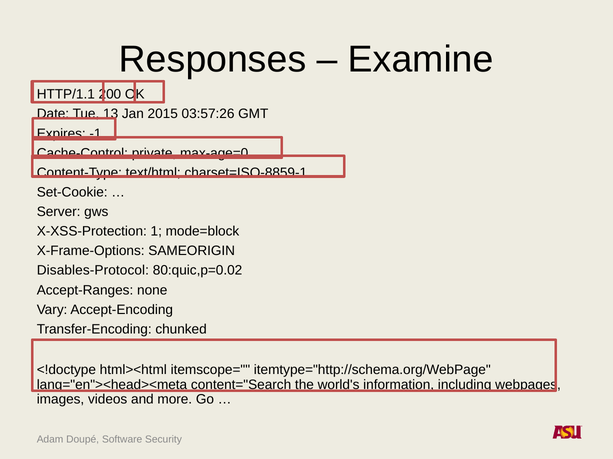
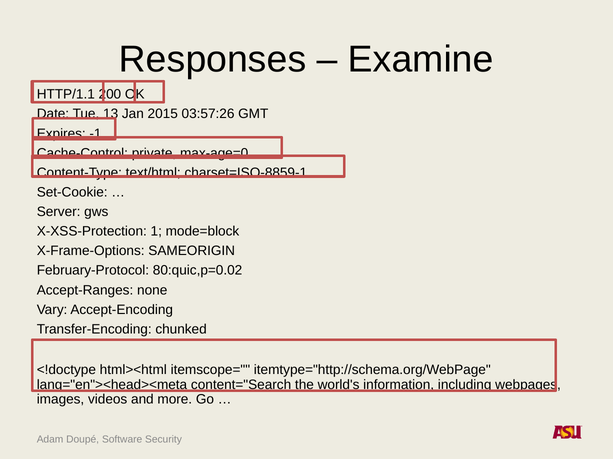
Disables-Protocol: Disables-Protocol -> February-Protocol (93, 271)
